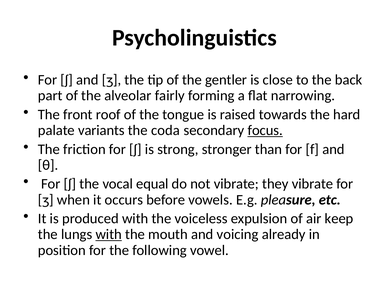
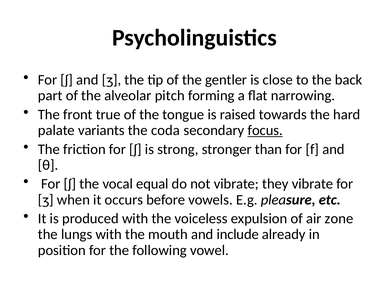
fairly: fairly -> pitch (170, 96)
roof: roof -> true (108, 114)
keep: keep -> zone (339, 218)
with underline: present -> none (109, 234)
voicing: voicing -> include (238, 234)
